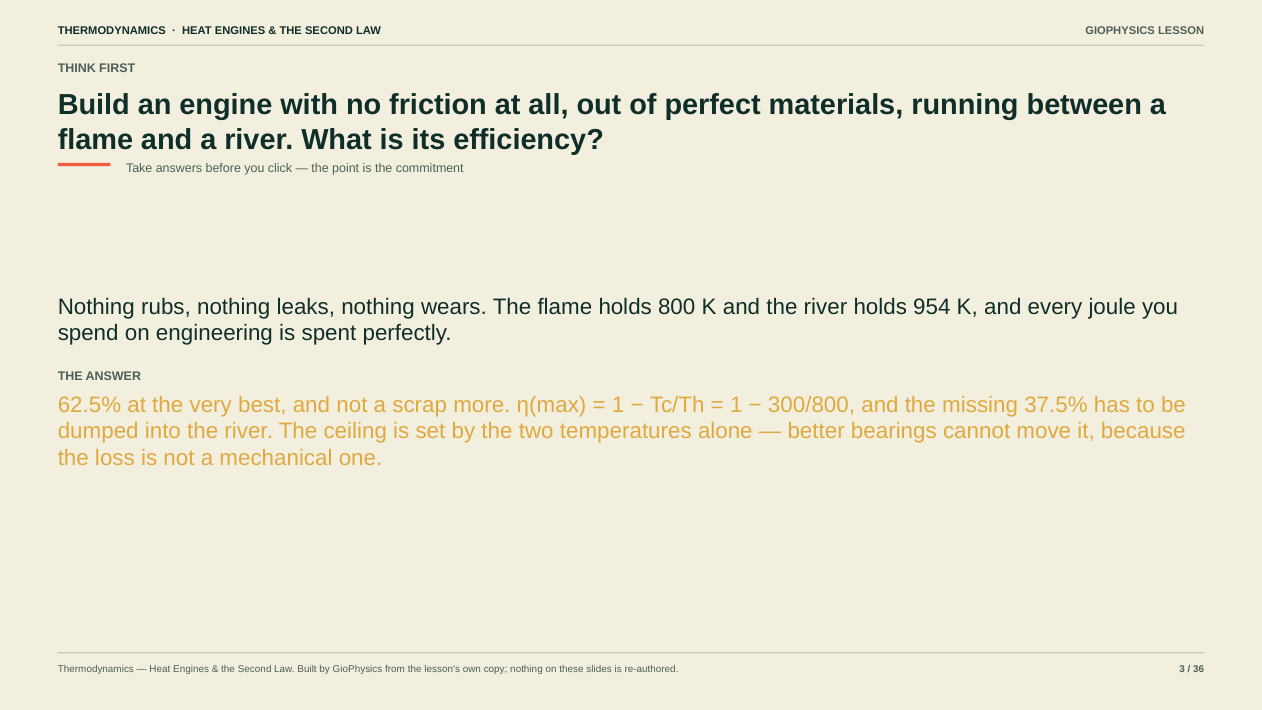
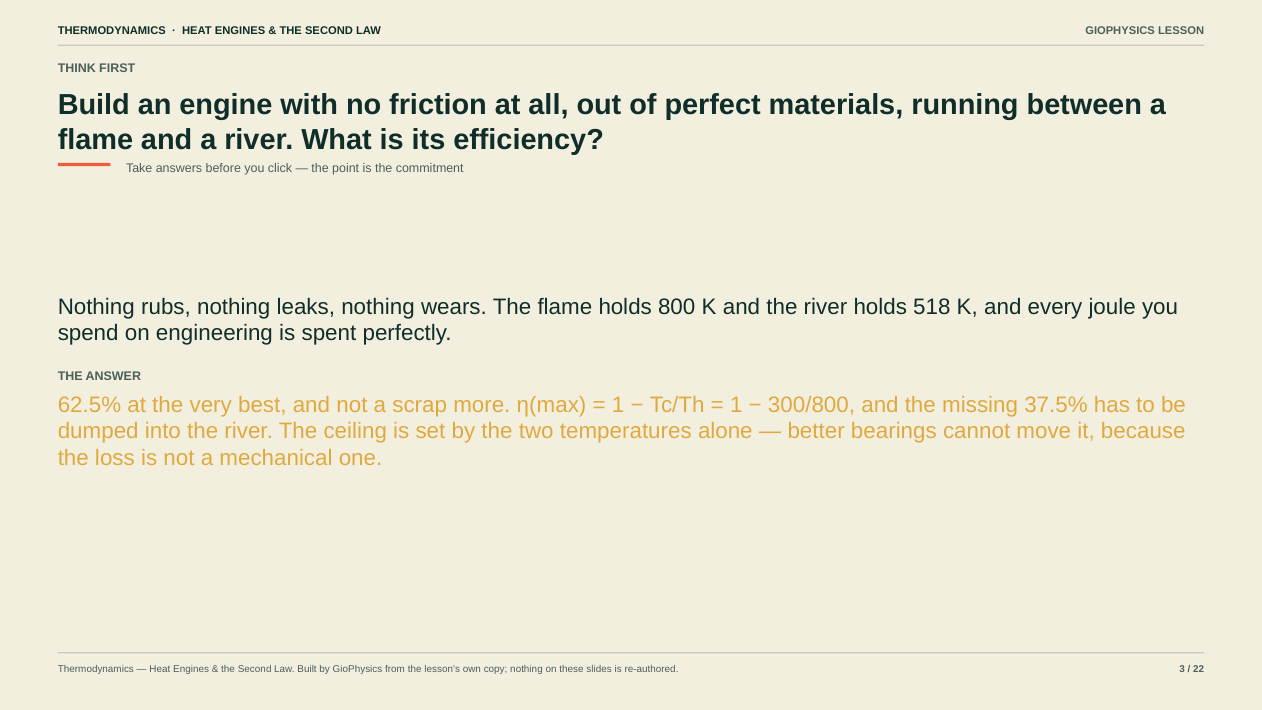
954: 954 -> 518 (932, 307)
36: 36 -> 22 (1199, 669)
